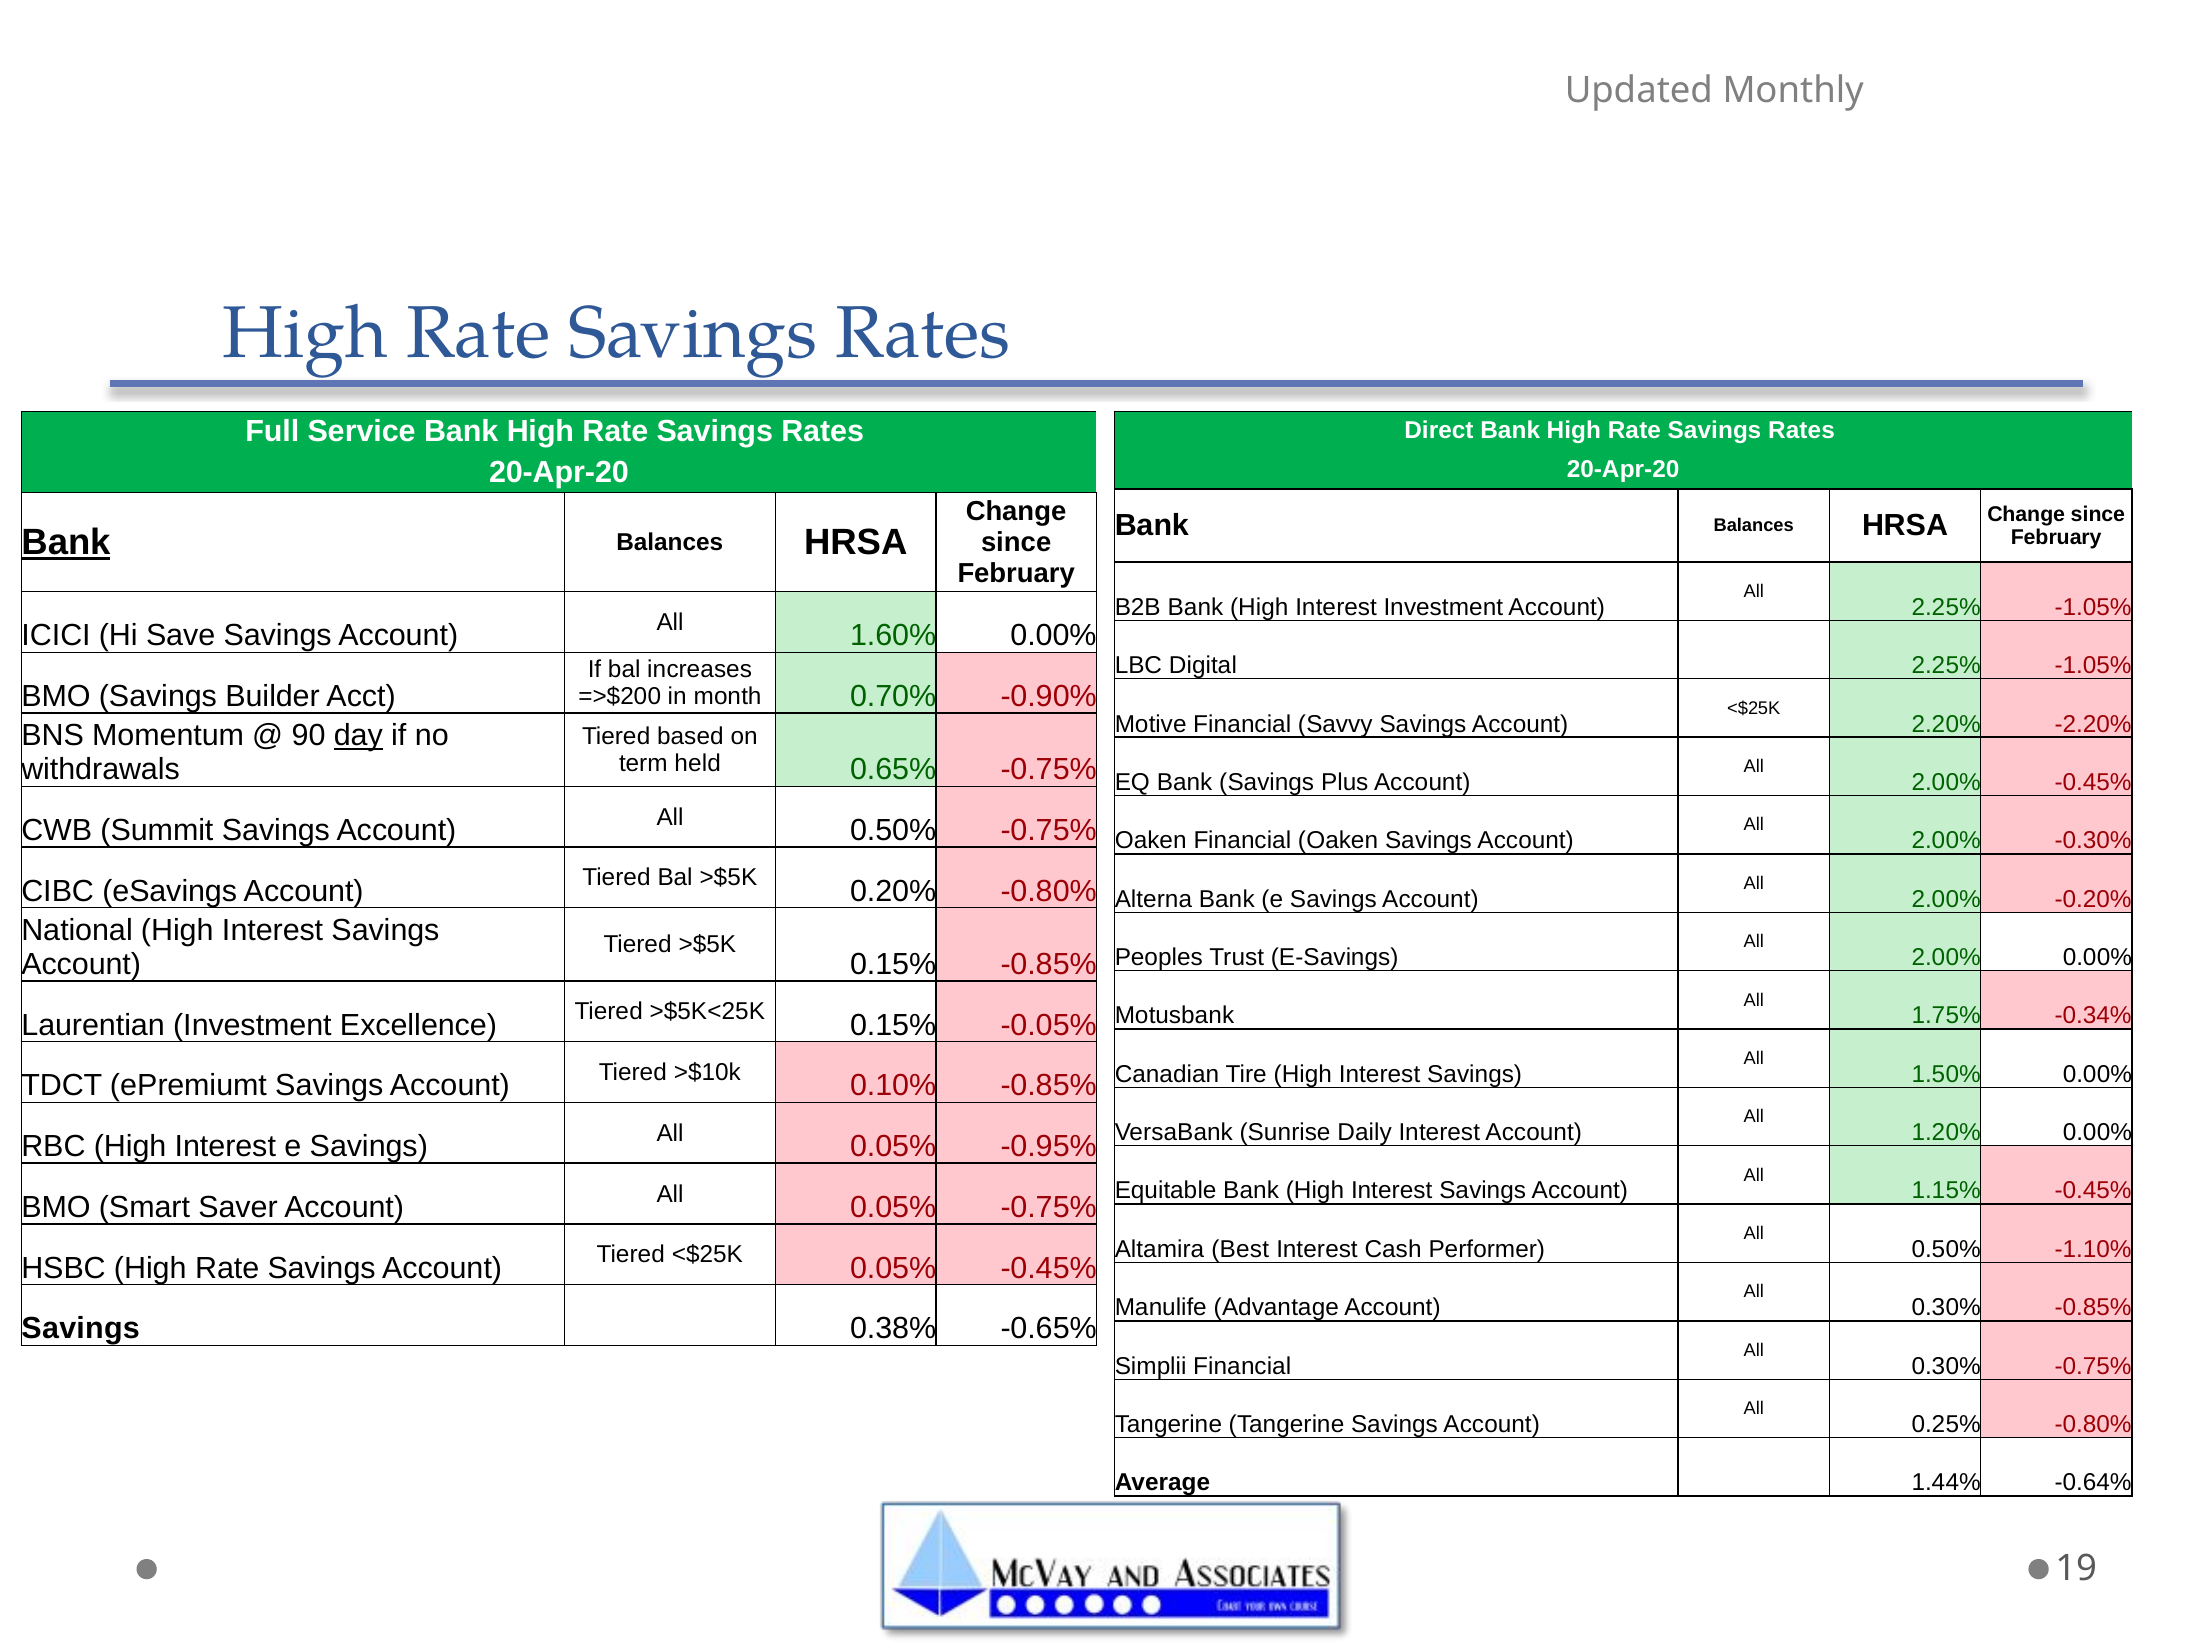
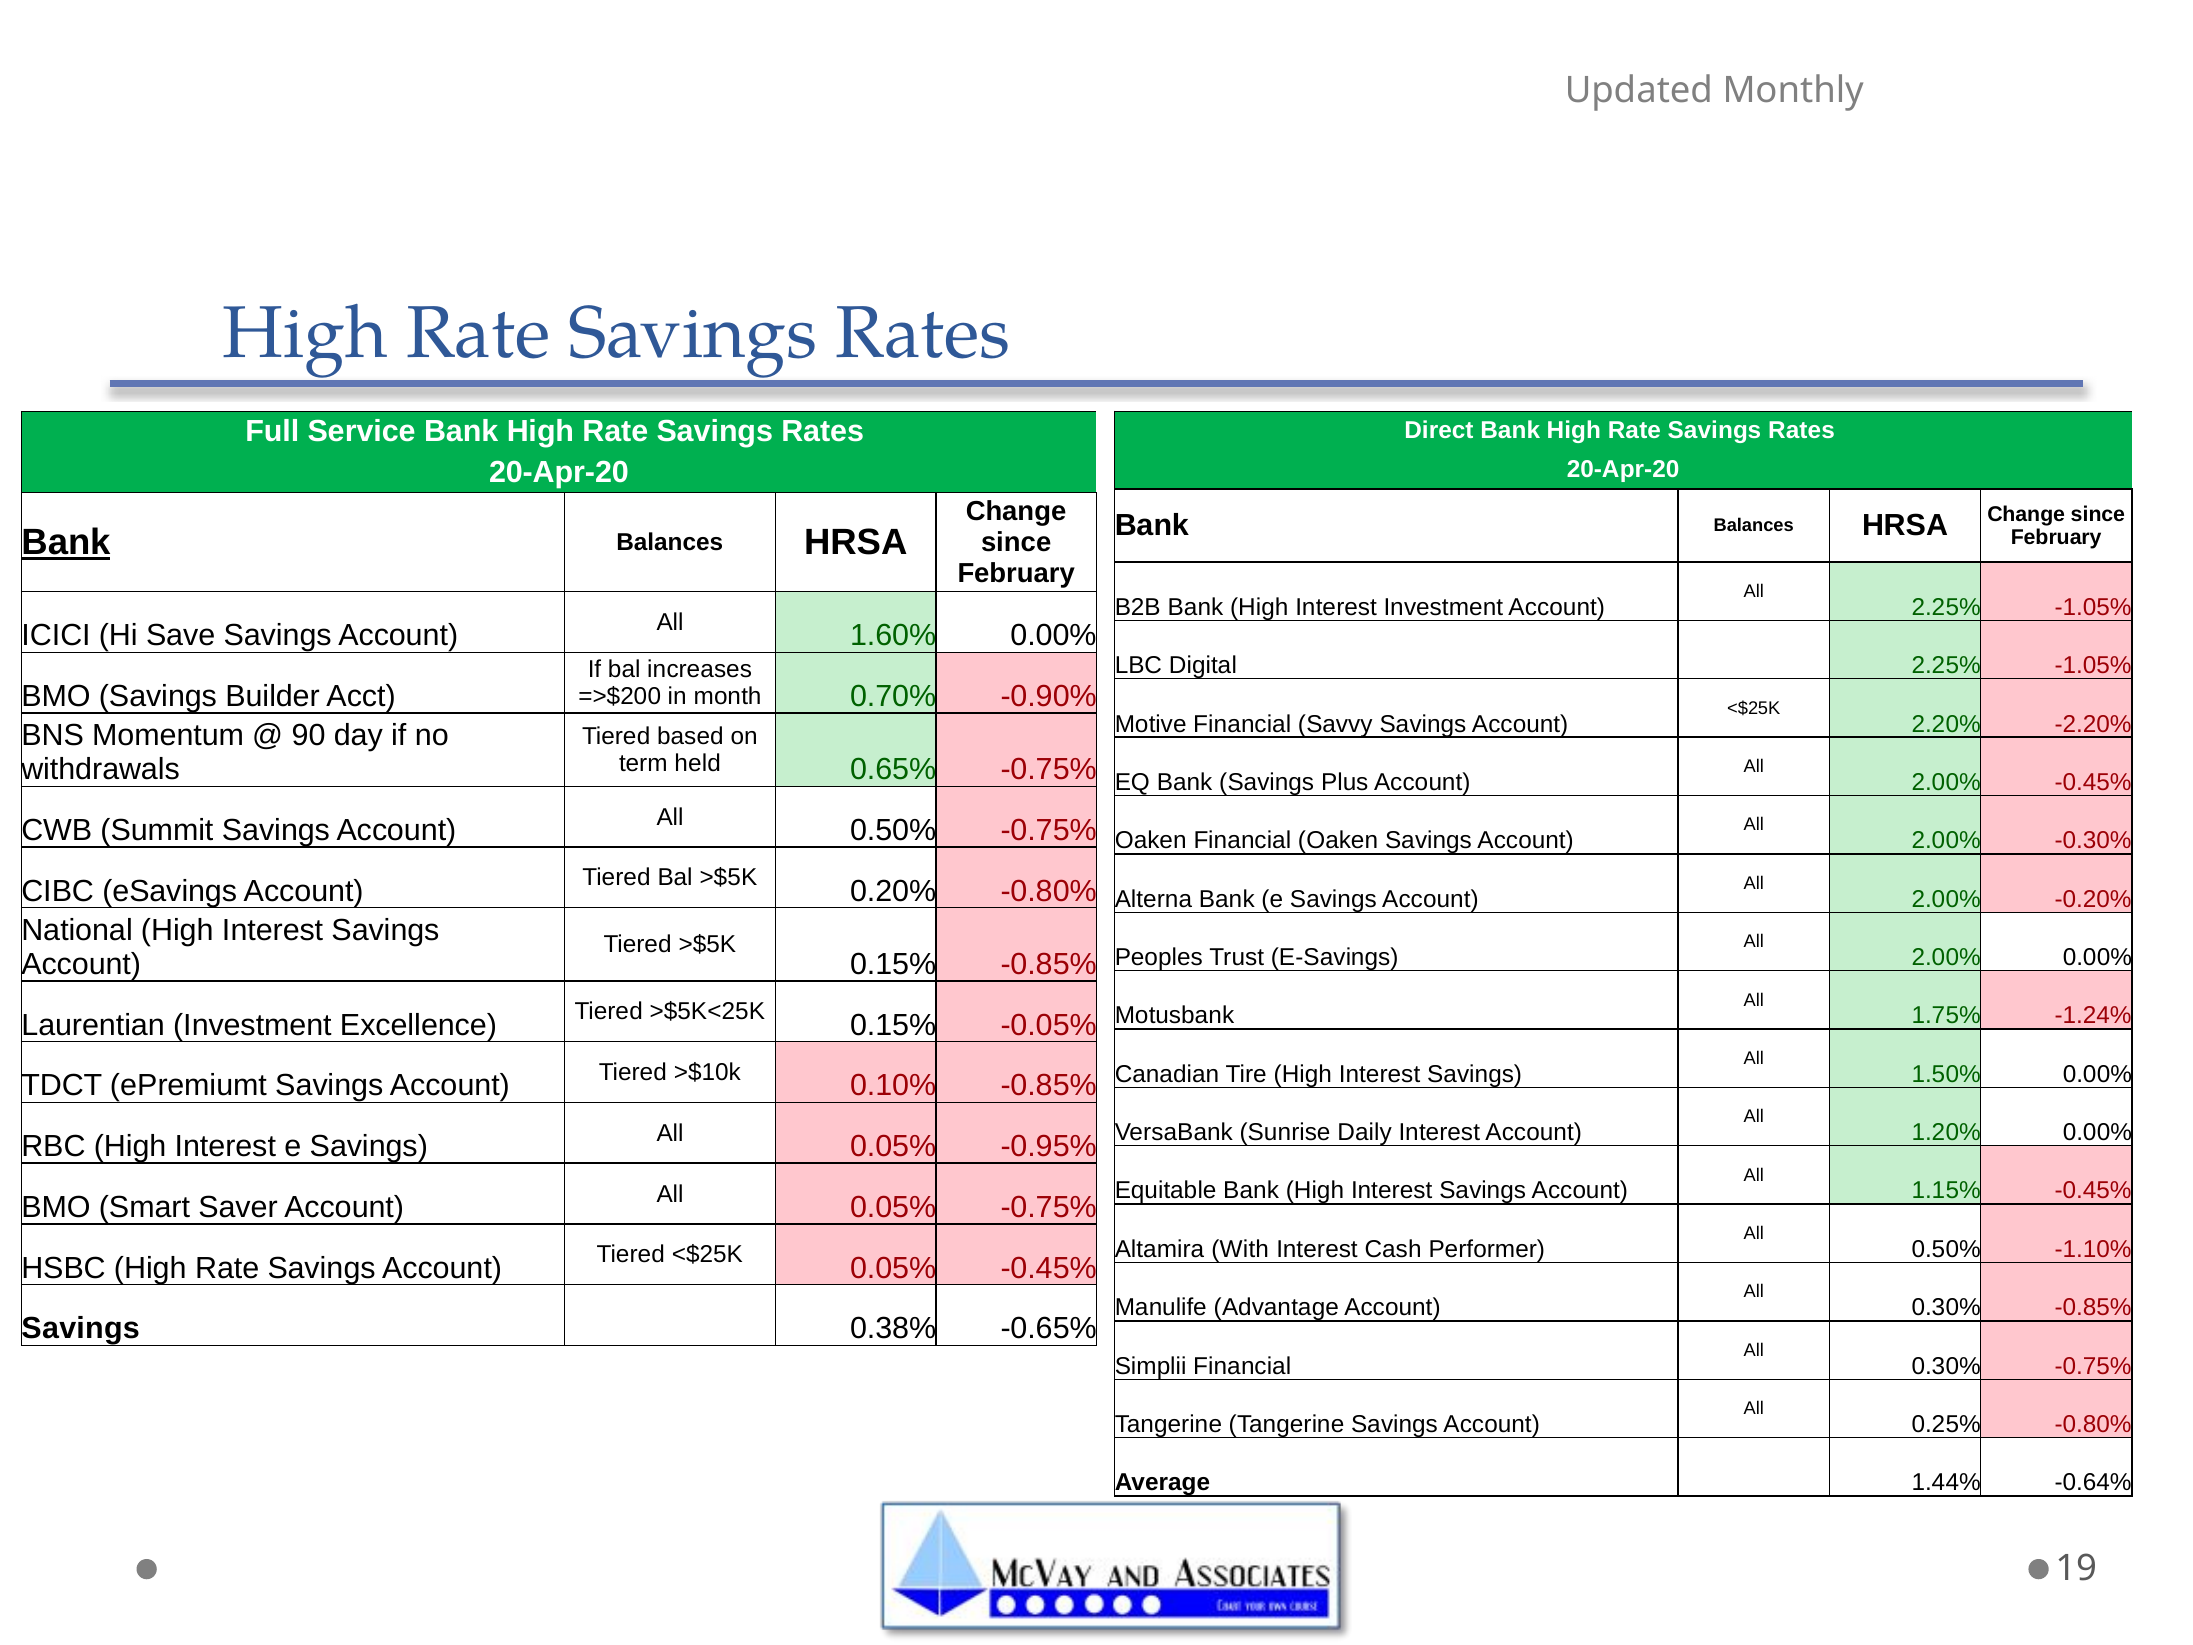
day underline: present -> none (358, 736)
-0.34%: -0.34% -> -1.24% (2093, 1016)
Best: Best -> With (1240, 1249)
